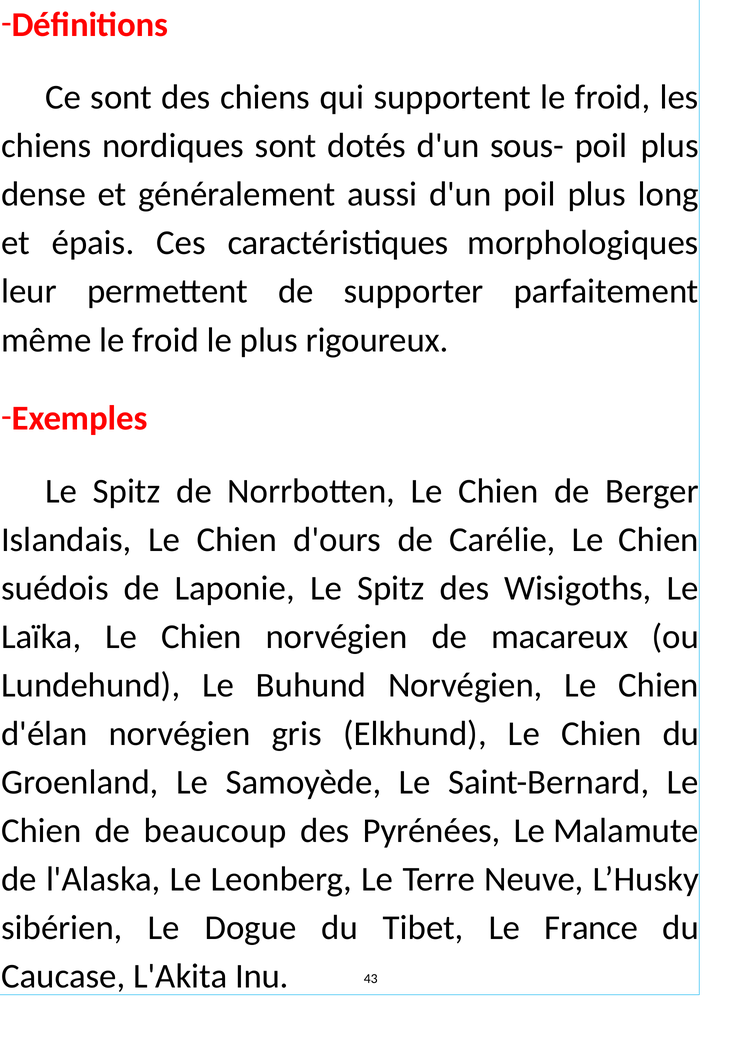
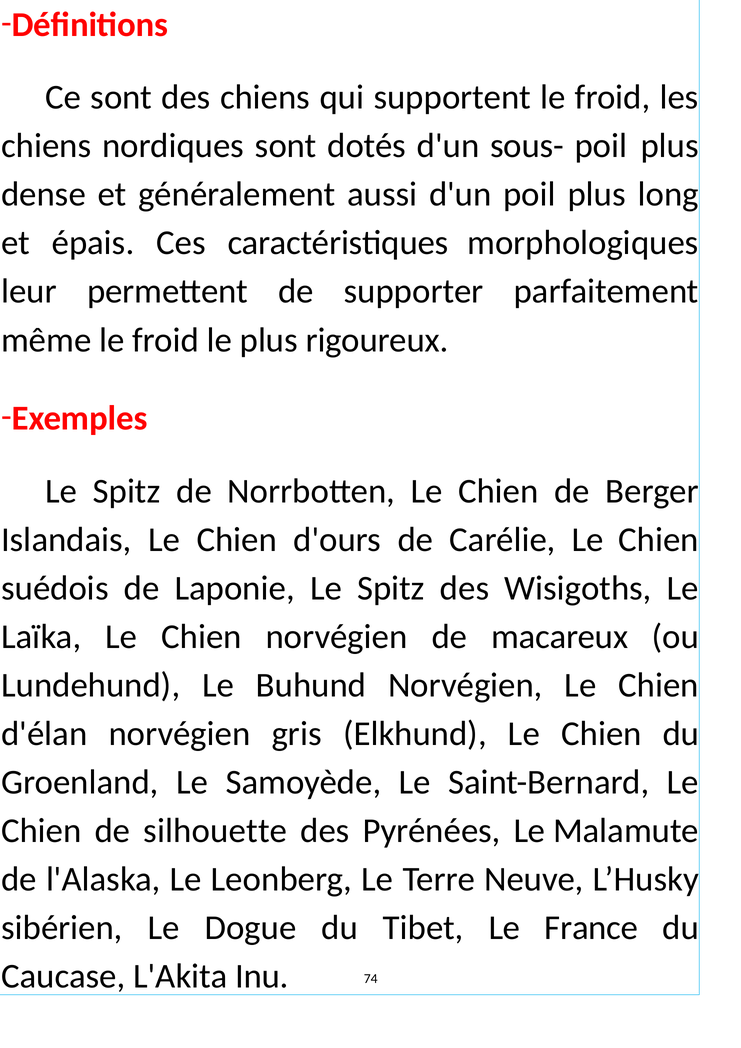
beaucoup: beaucoup -> silhouette (215, 831)
43: 43 -> 74 (371, 979)
